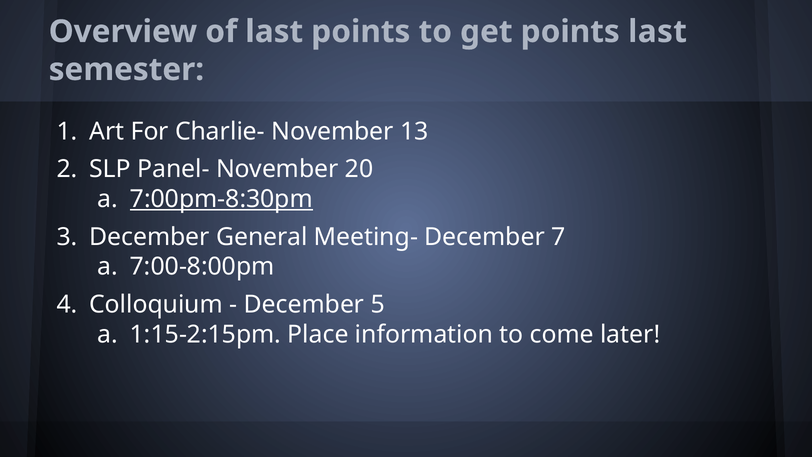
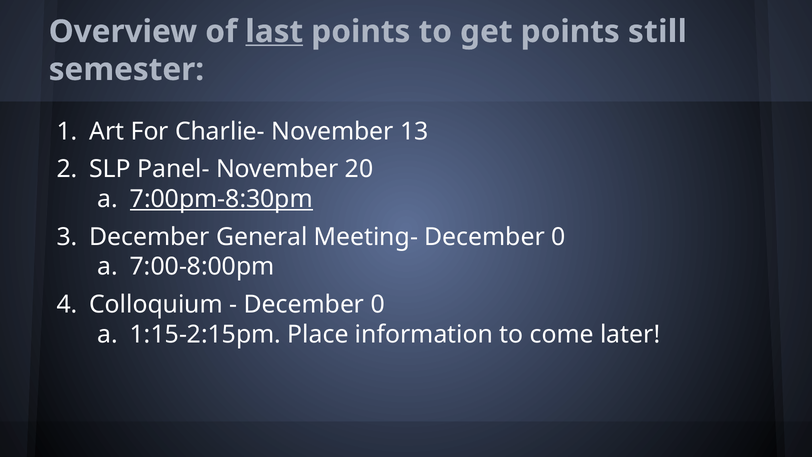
last underline: none -> present (274, 32)
points last: last -> still (657, 32)
Meeting- December 7: 7 -> 0 (558, 237)
5: 5 -> 0 (378, 304)
